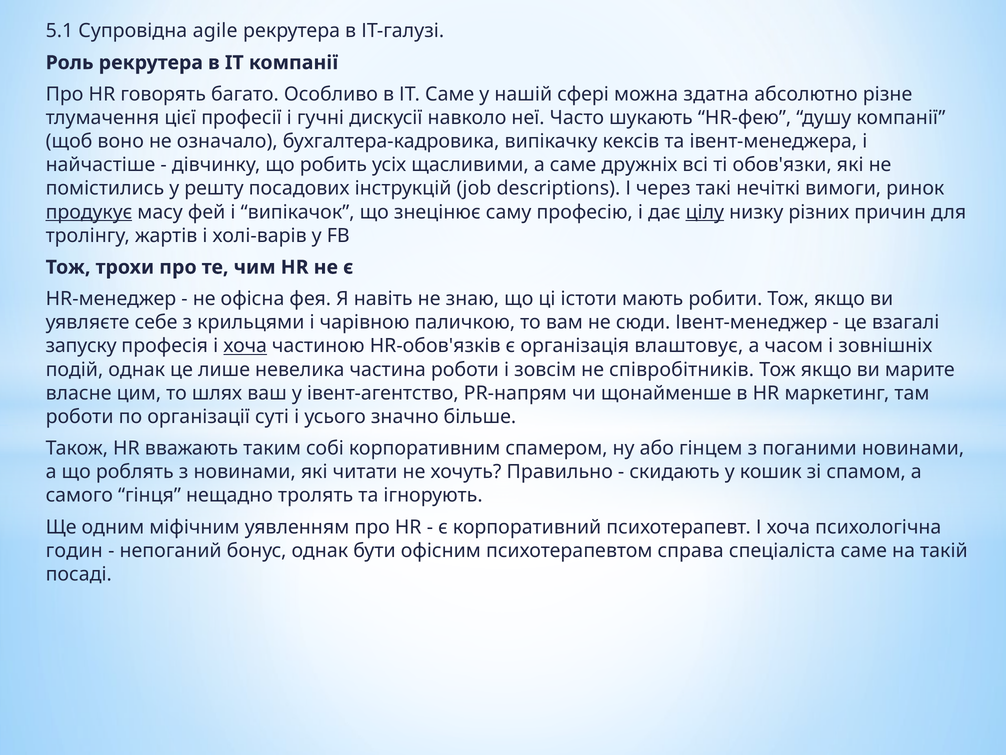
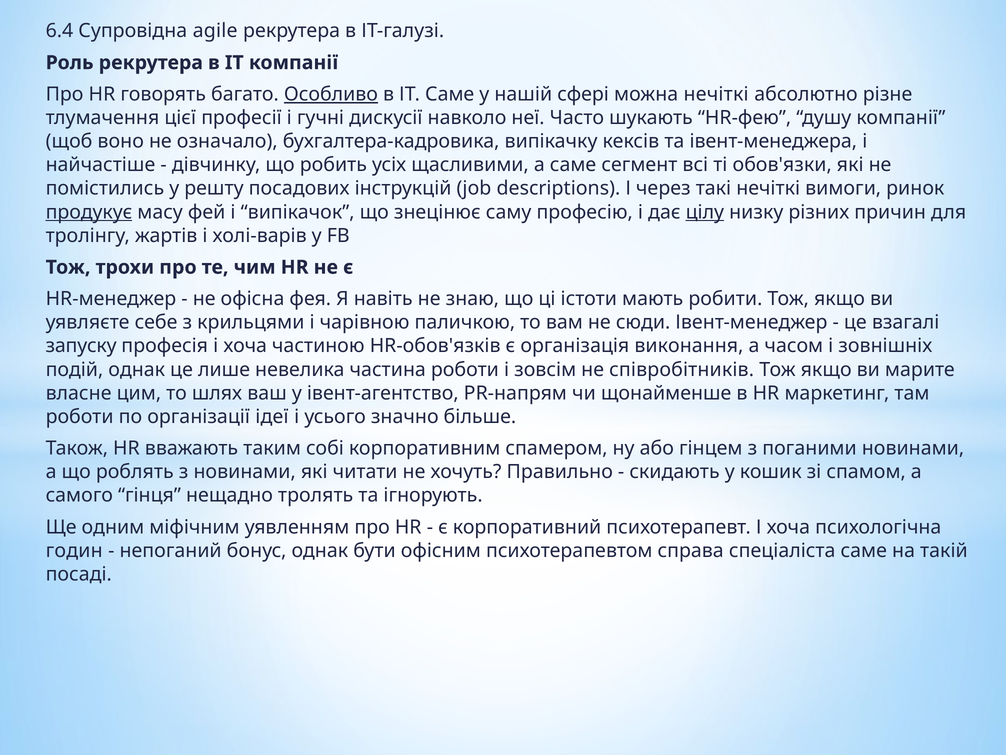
5.1: 5.1 -> 6.4 (59, 31)
Особливо underline: none -> present (331, 94)
можна здатна: здатна -> нечіткі (716, 94)
дружніх: дружніх -> сегмент (639, 165)
хоча underline: present -> none (245, 346)
влаштовує: влаштовує -> виконання (689, 346)
суті: суті -> ідеї (272, 416)
